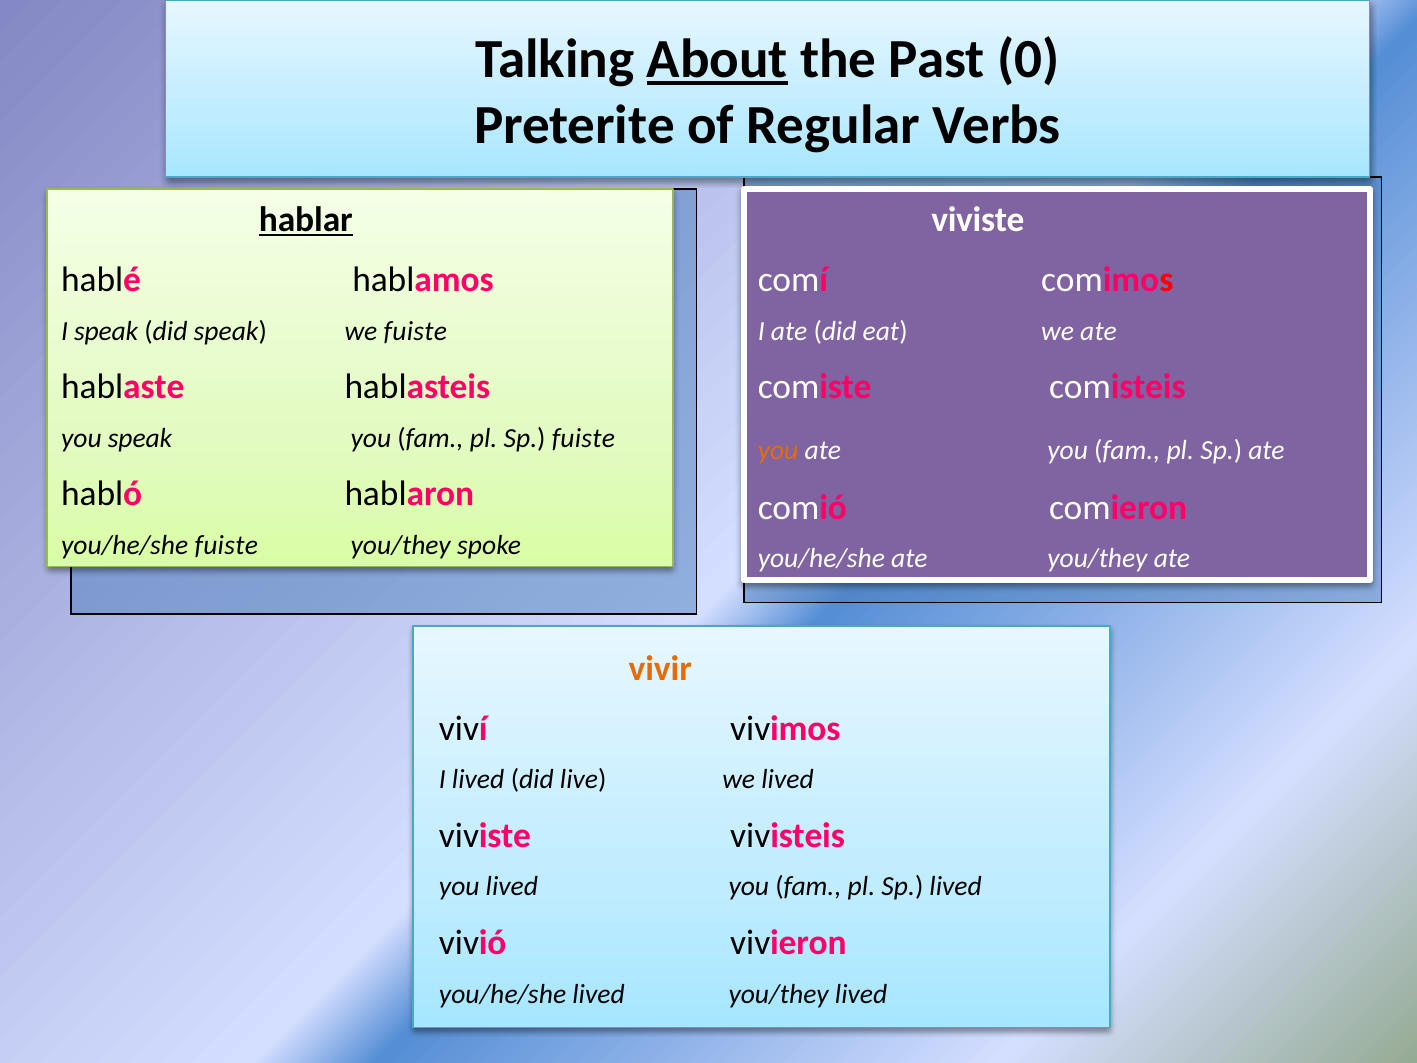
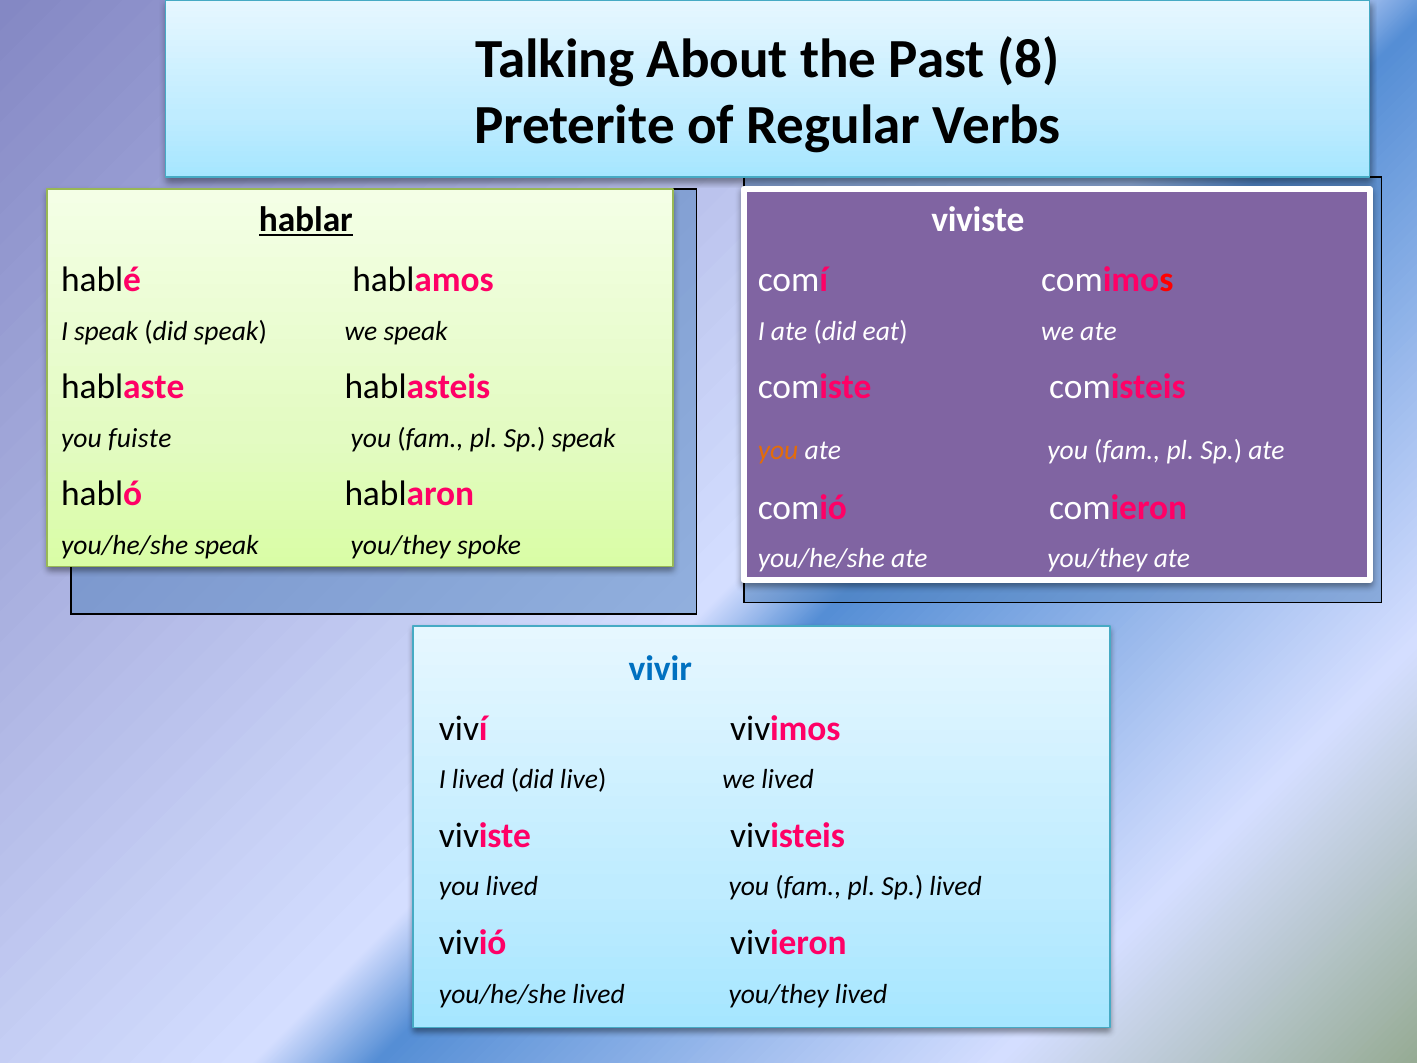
About underline: present -> none (717, 59)
0: 0 -> 8 (1028, 59)
we fuiste: fuiste -> speak (416, 331)
you speak: speak -> fuiste (140, 438)
Sp fuiste: fuiste -> speak (584, 438)
you/he/she fuiste: fuiste -> speak (227, 545)
vivir colour: orange -> blue (660, 668)
